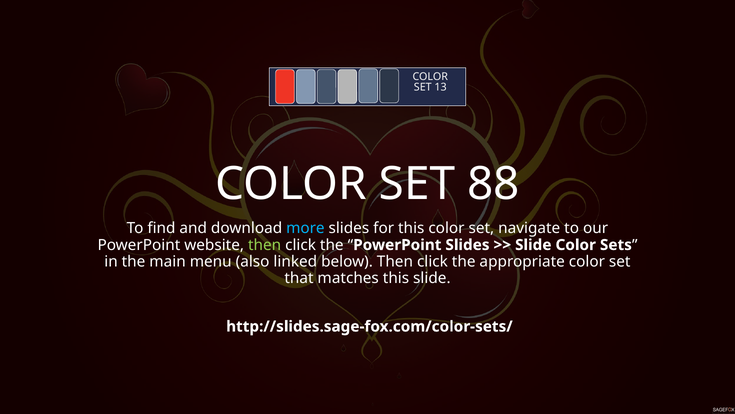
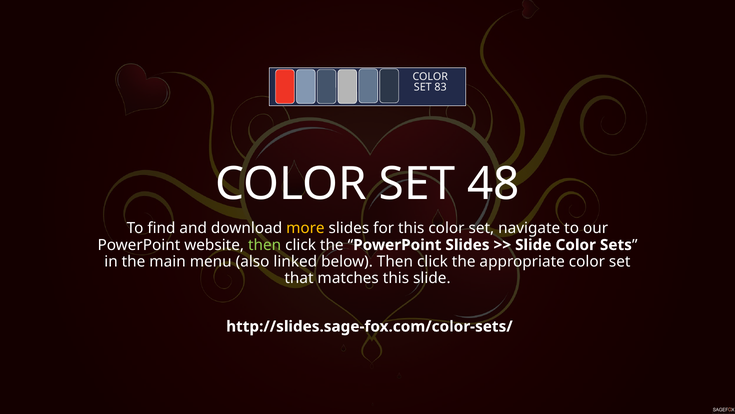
13: 13 -> 83 (441, 87)
88: 88 -> 48 (493, 184)
more colour: light blue -> yellow (305, 228)
